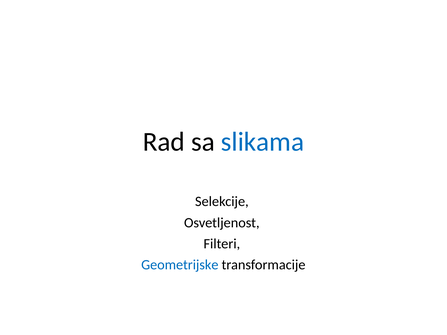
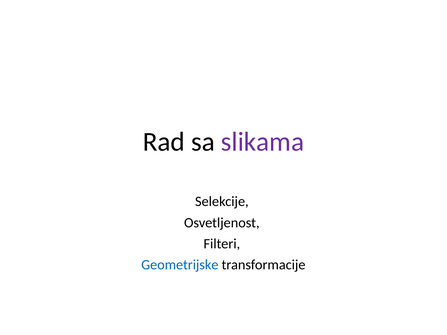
slikama colour: blue -> purple (263, 142)
